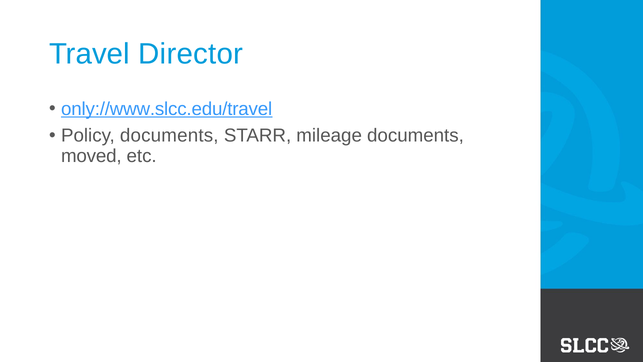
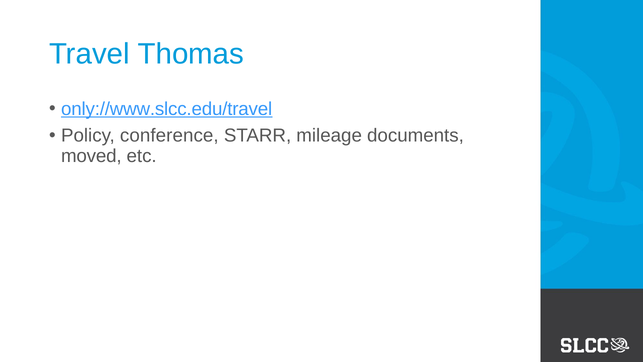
Director: Director -> Thomas (191, 54)
Policy documents: documents -> conference (169, 136)
